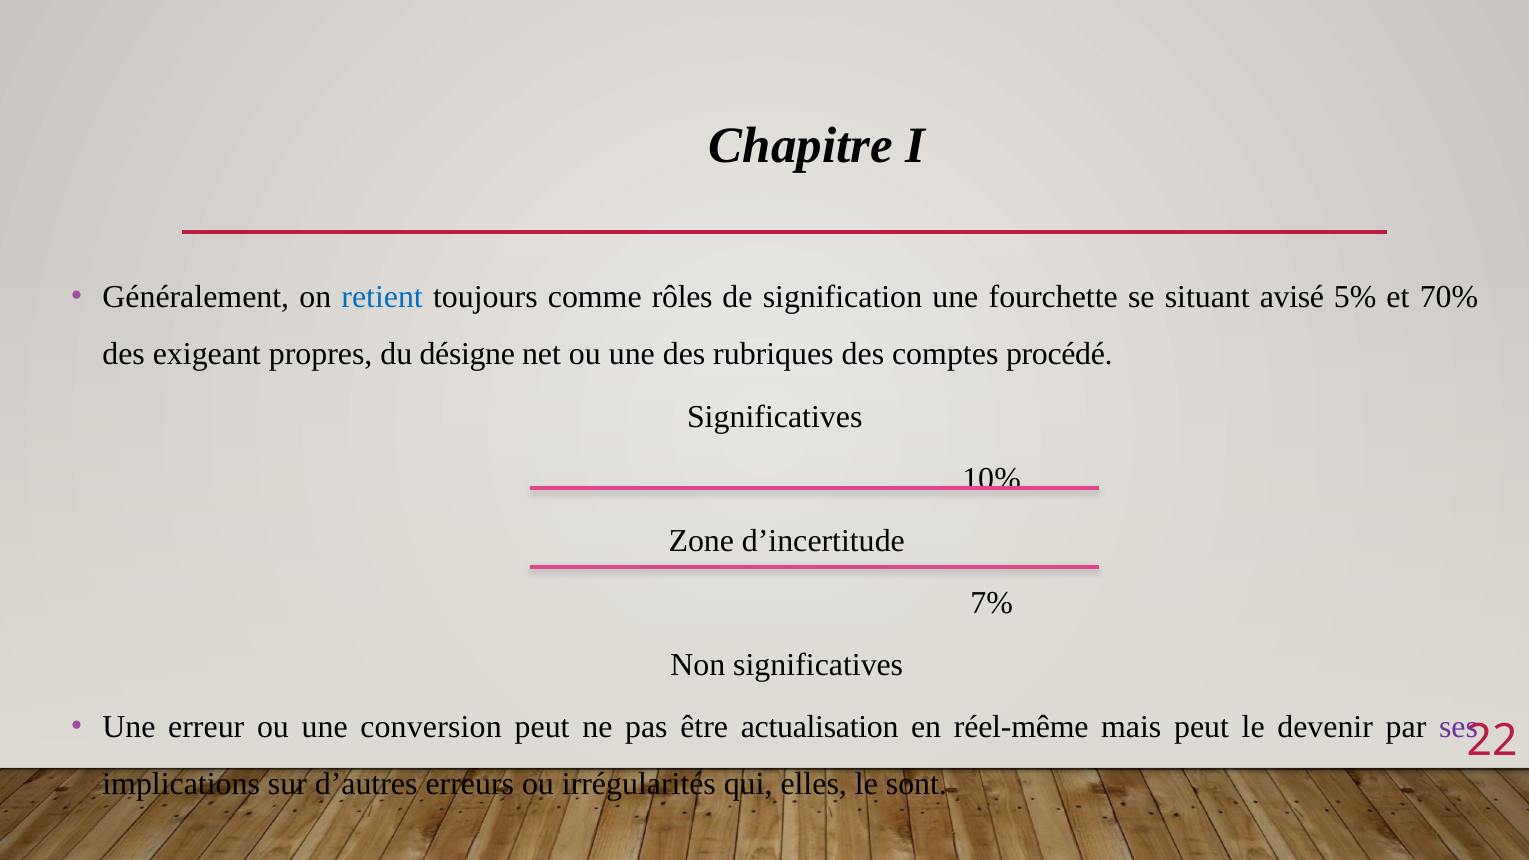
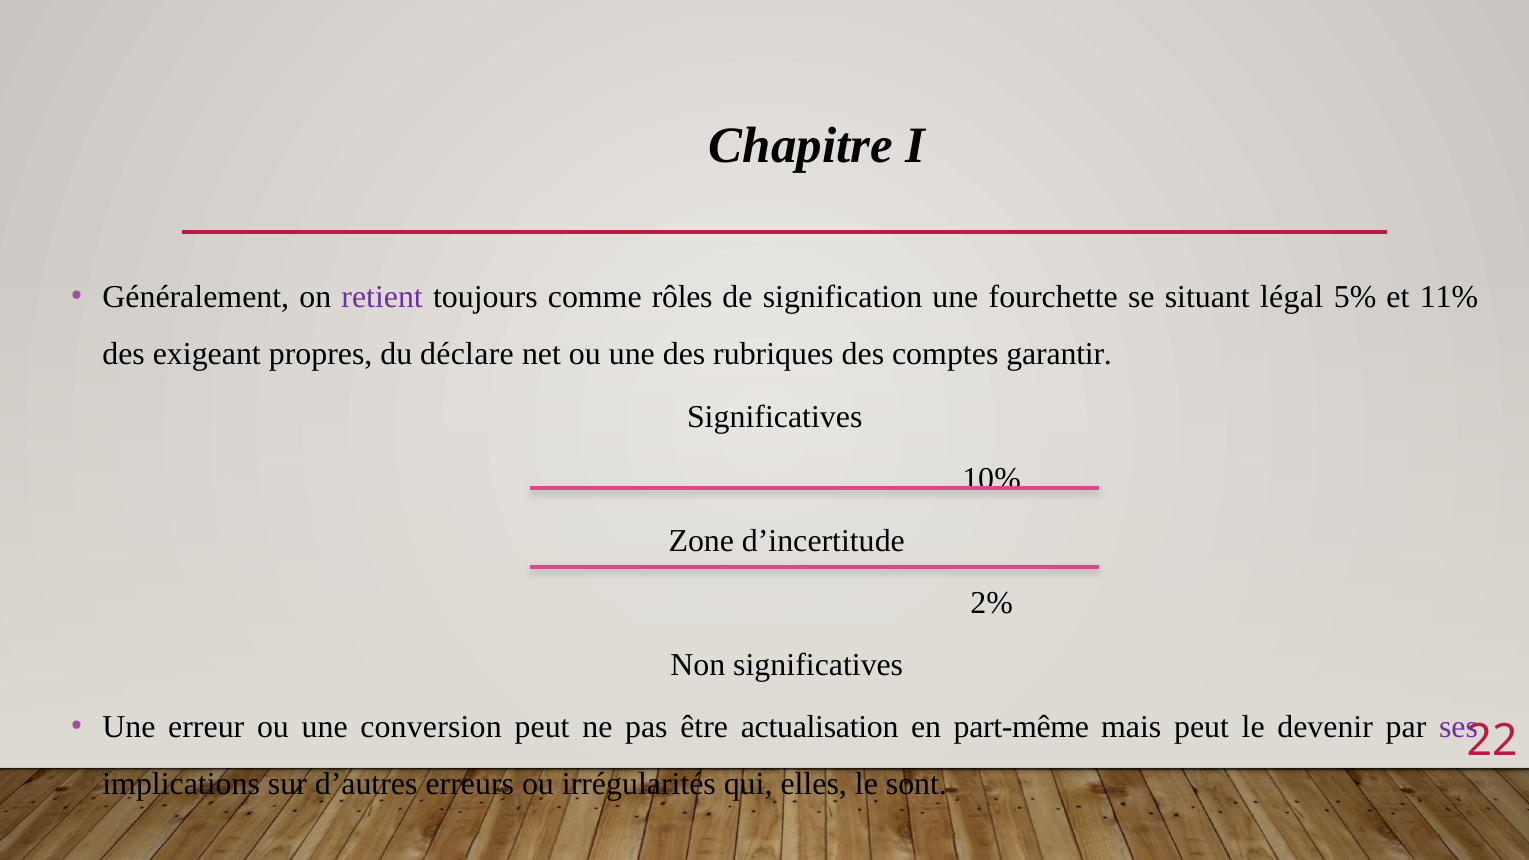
retient colour: blue -> purple (382, 297)
avisé: avisé -> légal (1292, 297)
70%: 70% -> 11% (1449, 297)
désigne: désigne -> déclare (467, 354)
procédé: procédé -> garantir (1059, 354)
7%: 7% -> 2% (992, 603)
réel-même: réel-même -> part-même (1021, 727)
